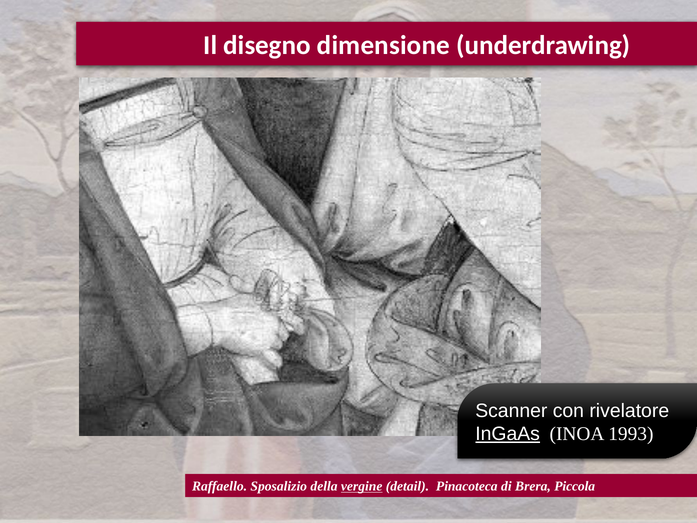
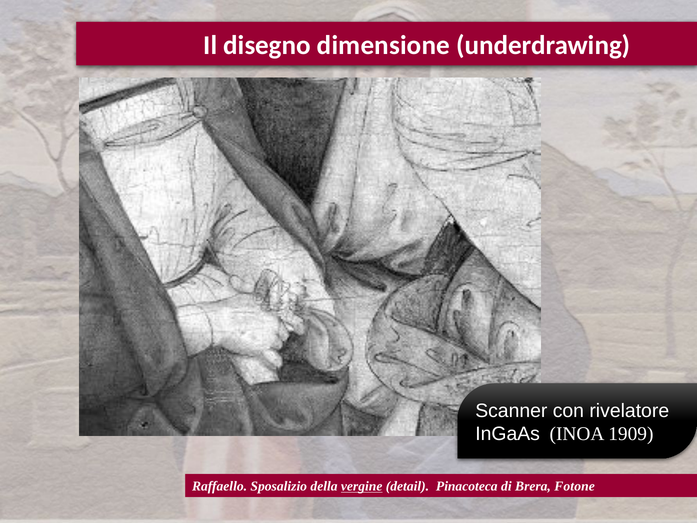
InGaAs underline: present -> none (508, 434)
1993: 1993 -> 1909 (631, 434)
Piccola: Piccola -> Fotone (575, 486)
